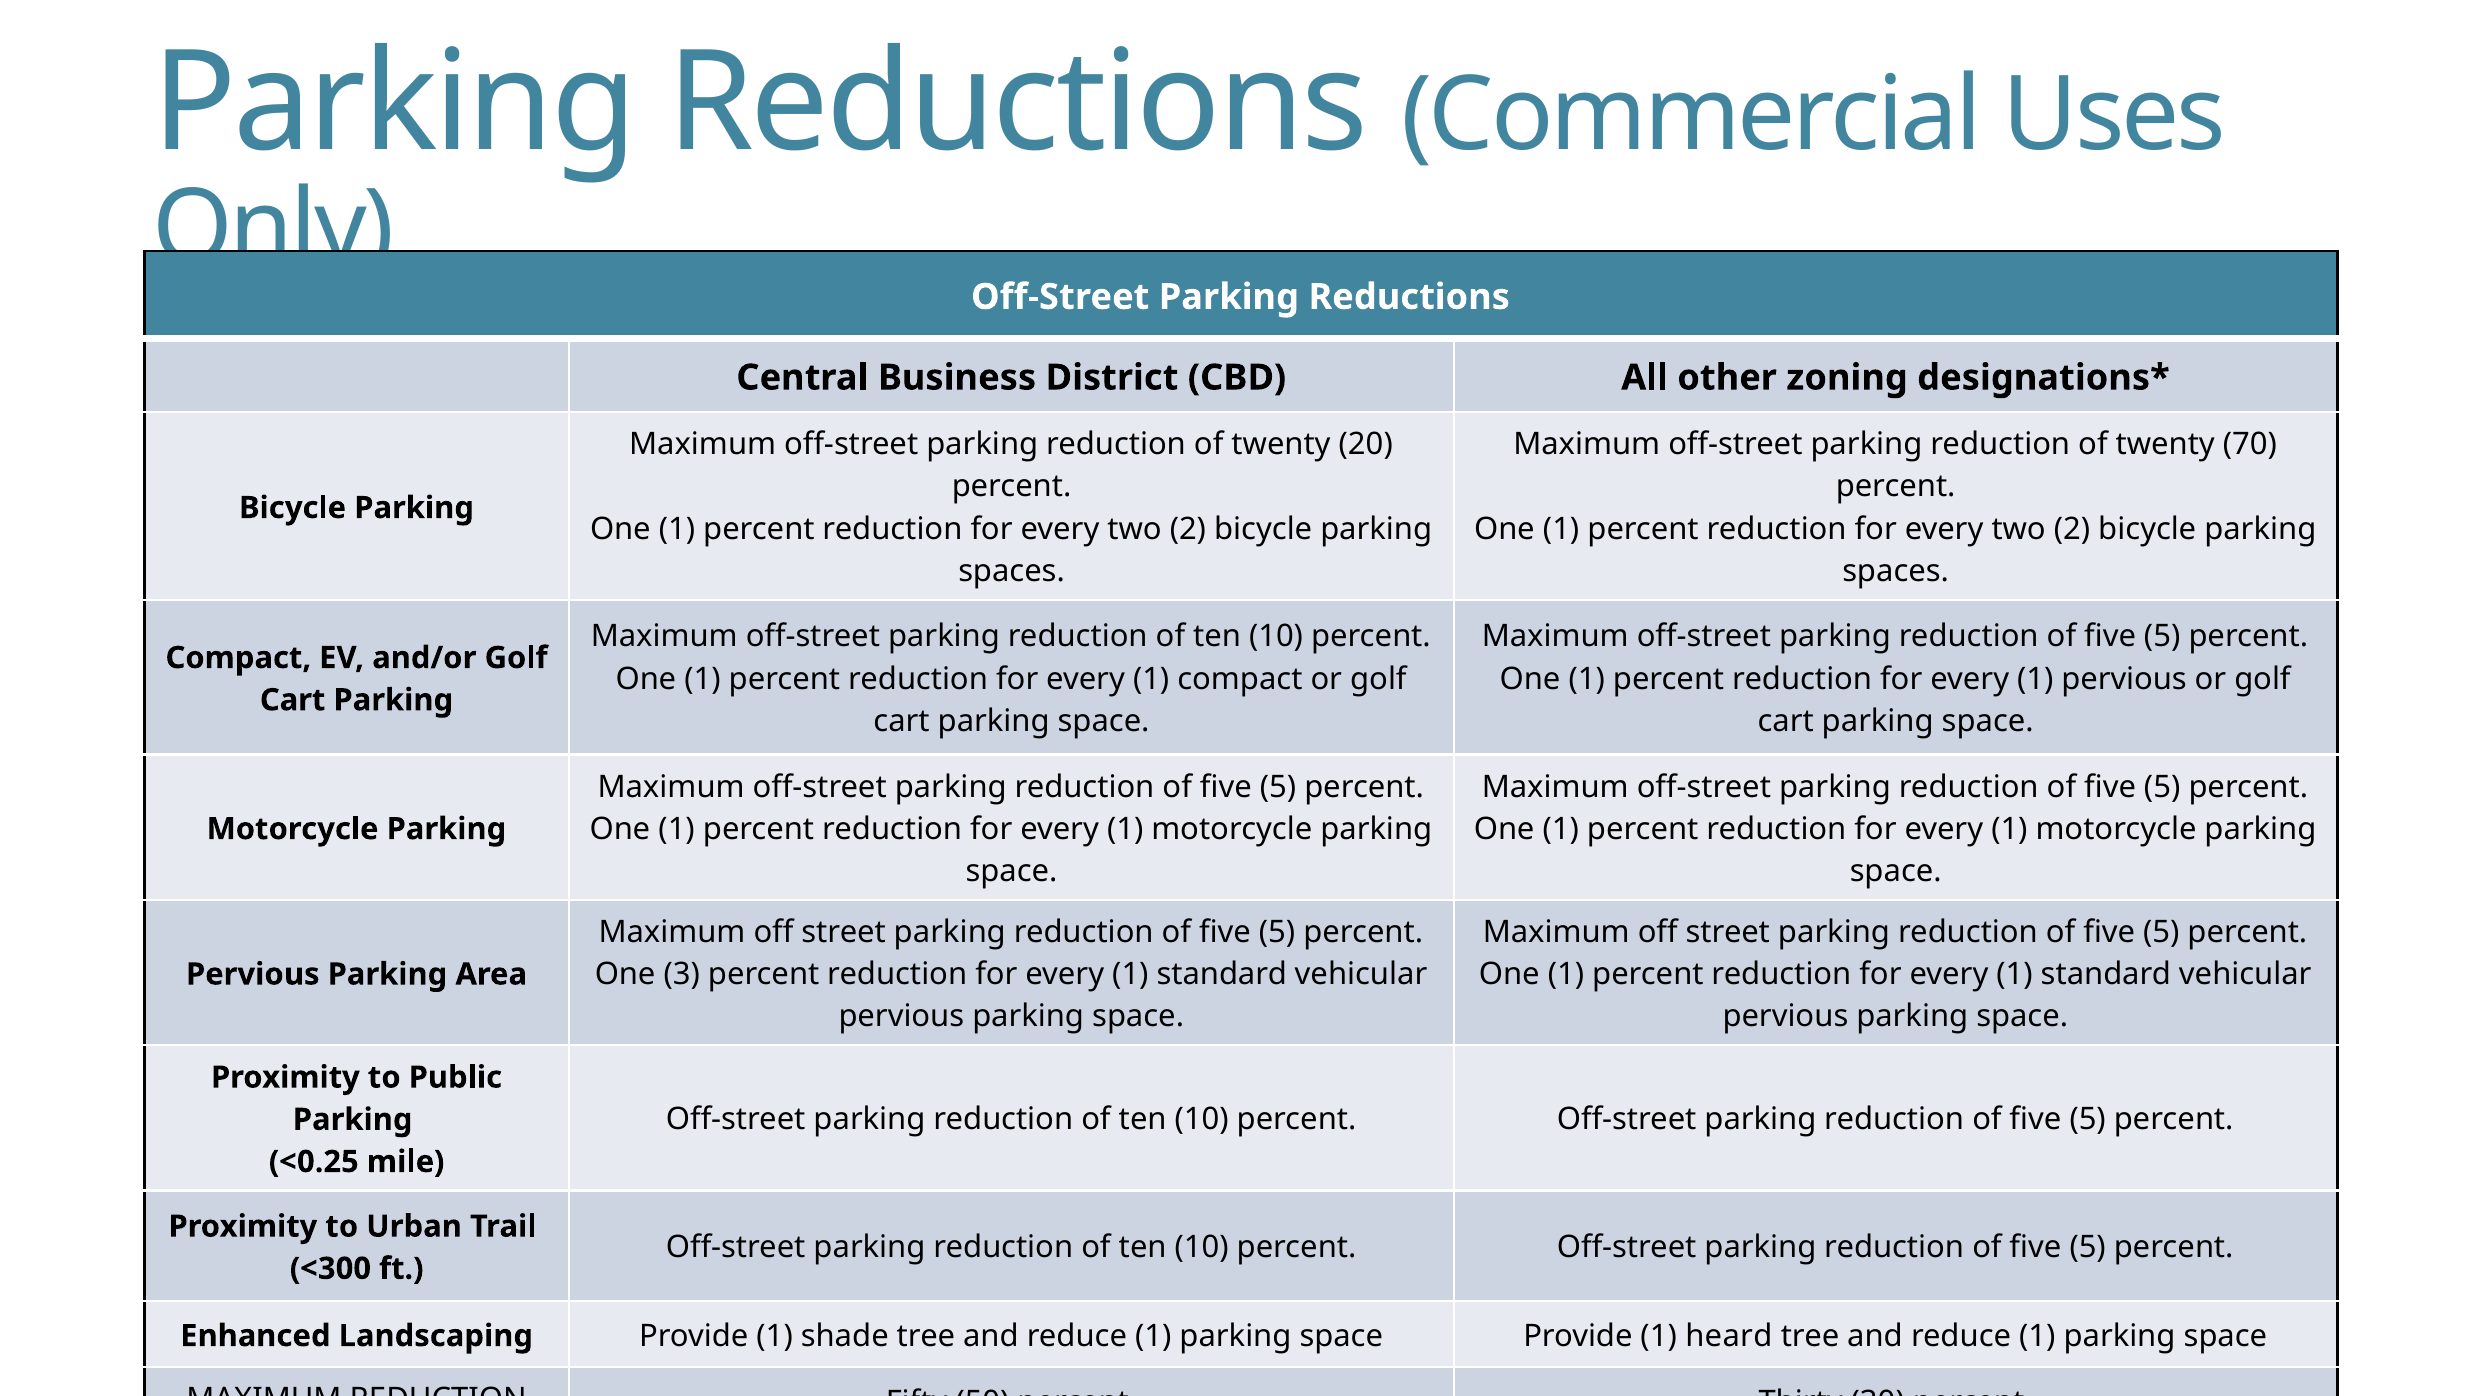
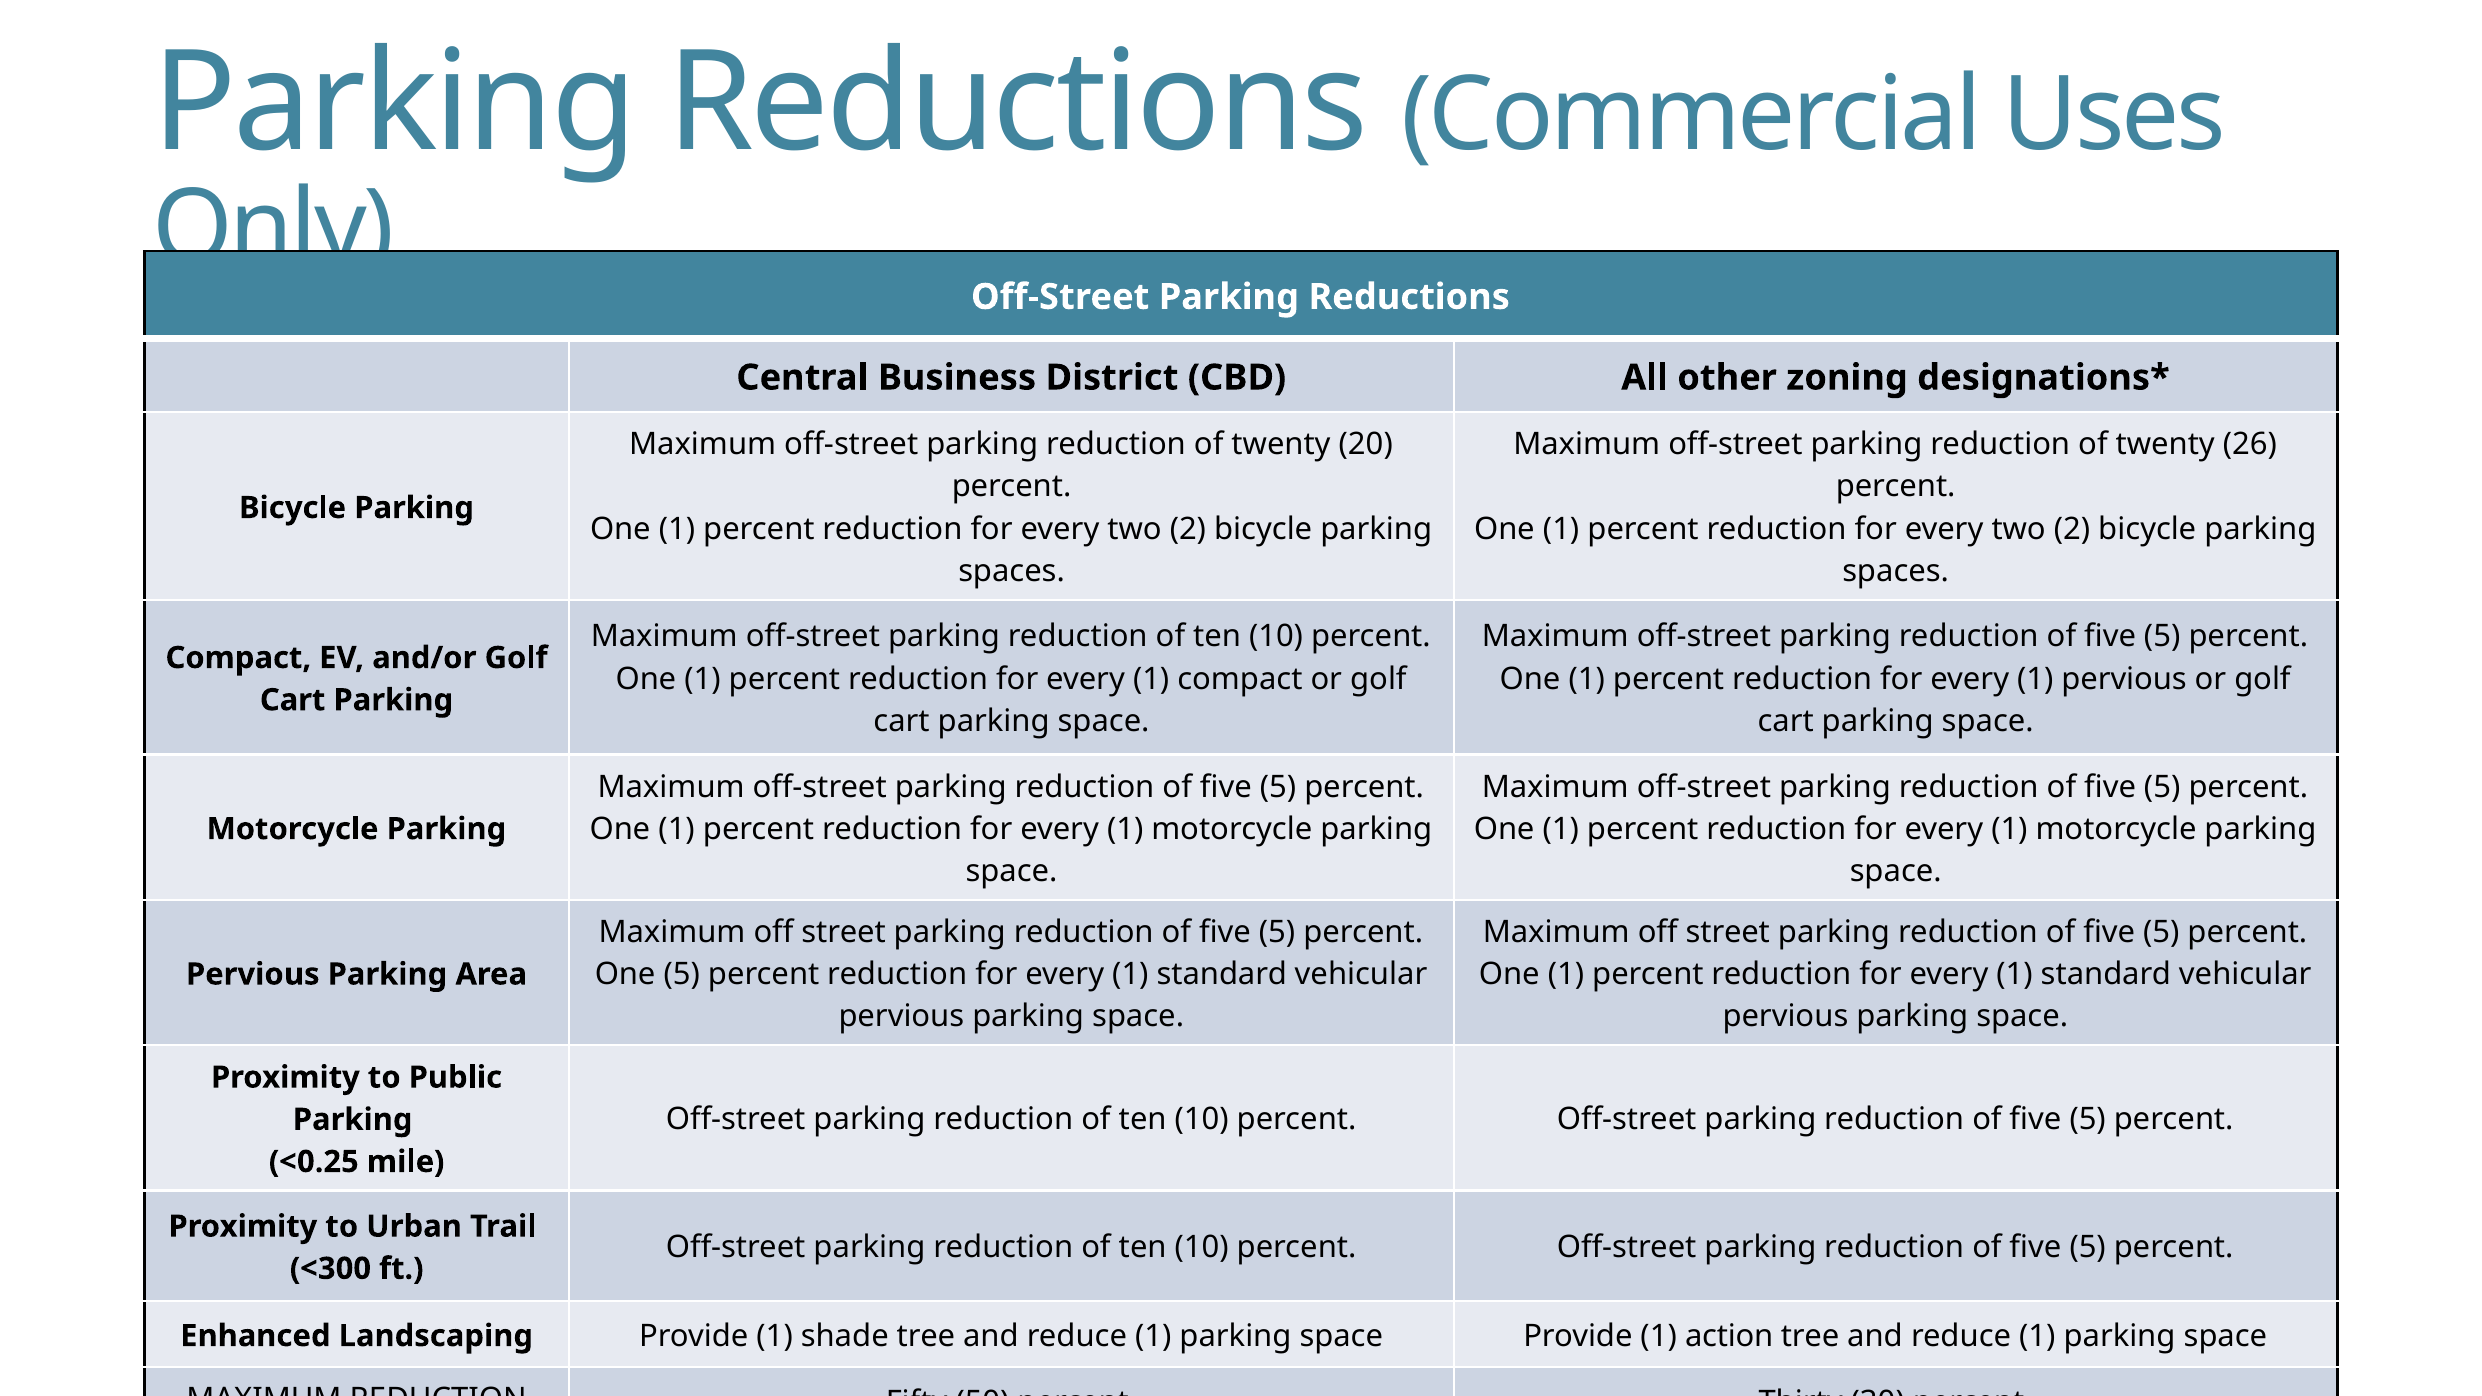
70: 70 -> 26 (2250, 445)
One 3: 3 -> 5 (682, 974)
heard: heard -> action (1729, 1336)
